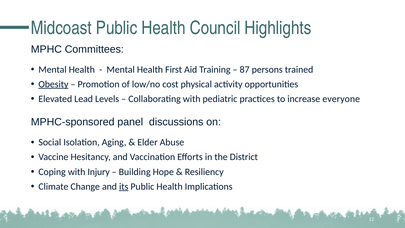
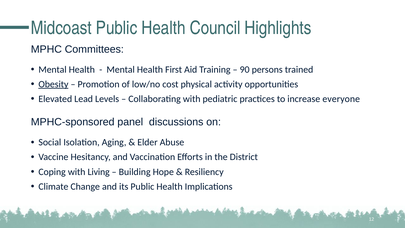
87: 87 -> 90 (245, 69)
Injury: Injury -> Living (99, 172)
its underline: present -> none (124, 186)
